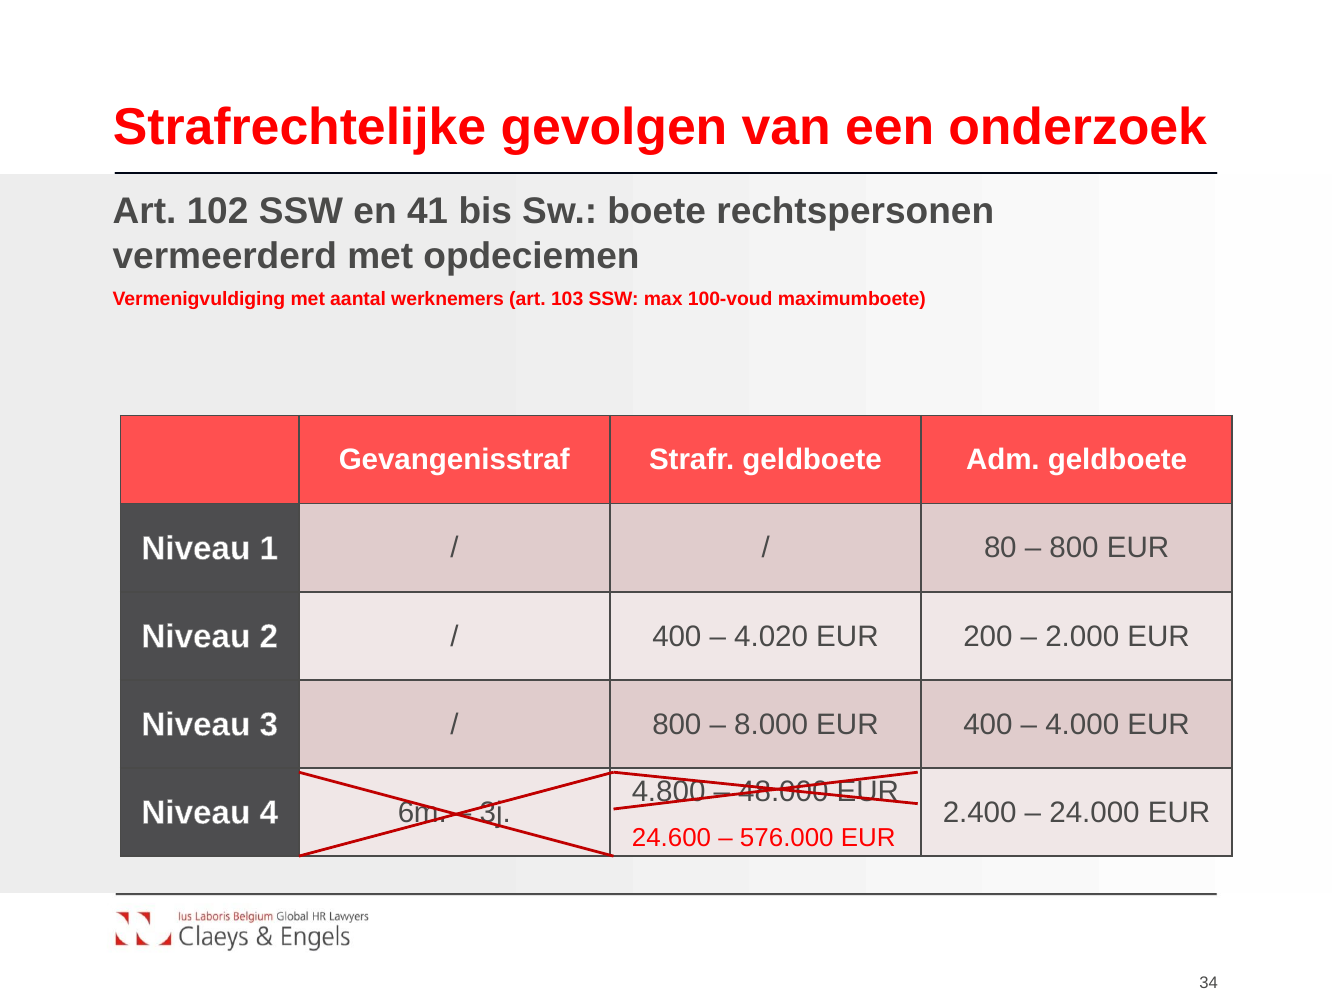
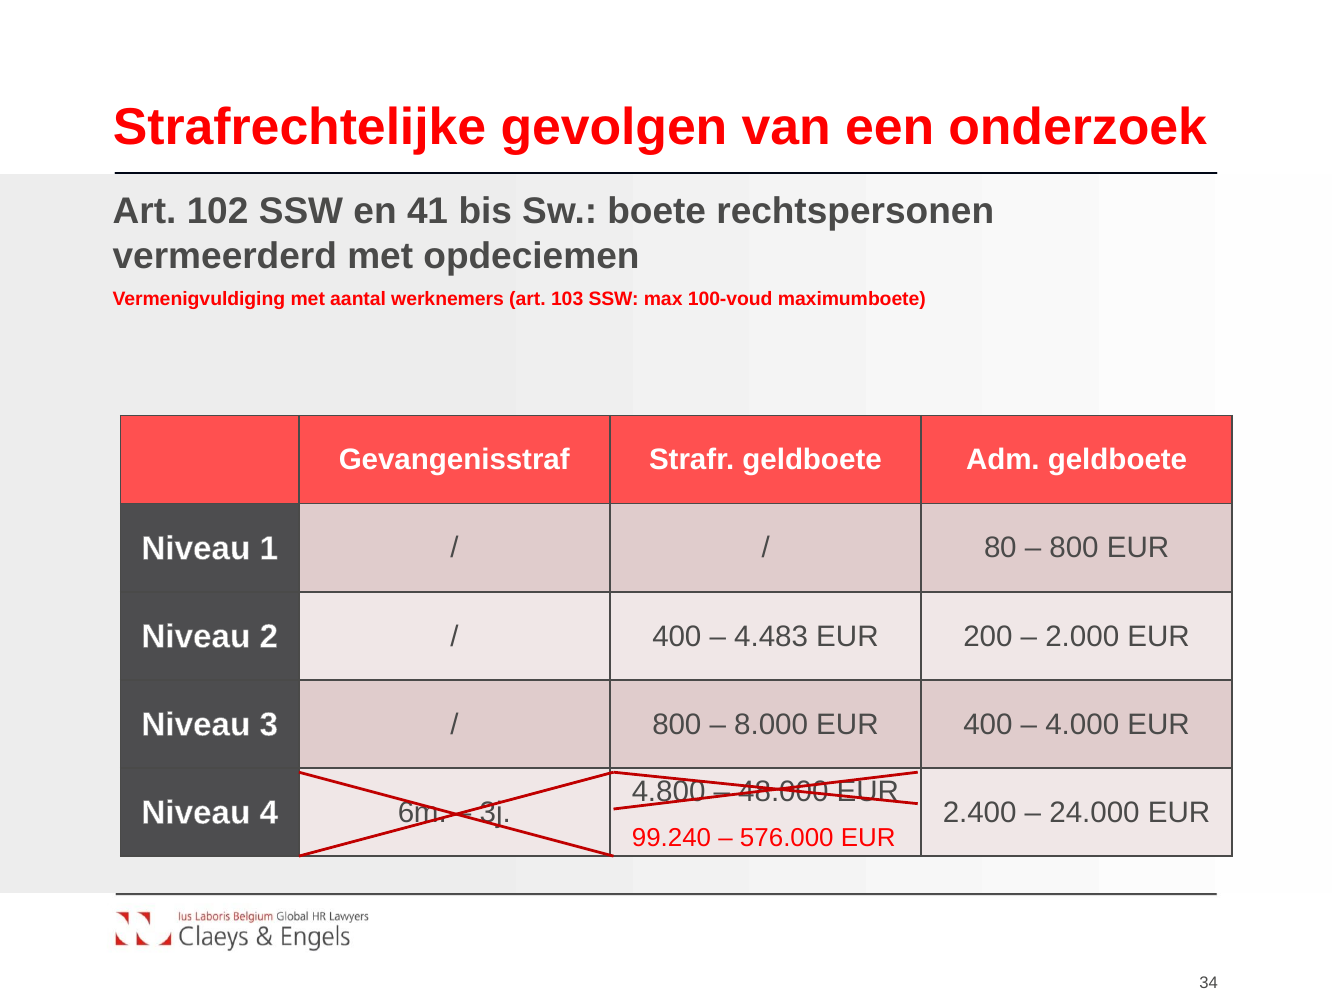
4.020: 4.020 -> 4.483 (771, 636)
24.600: 24.600 -> 99.240 (671, 838)
